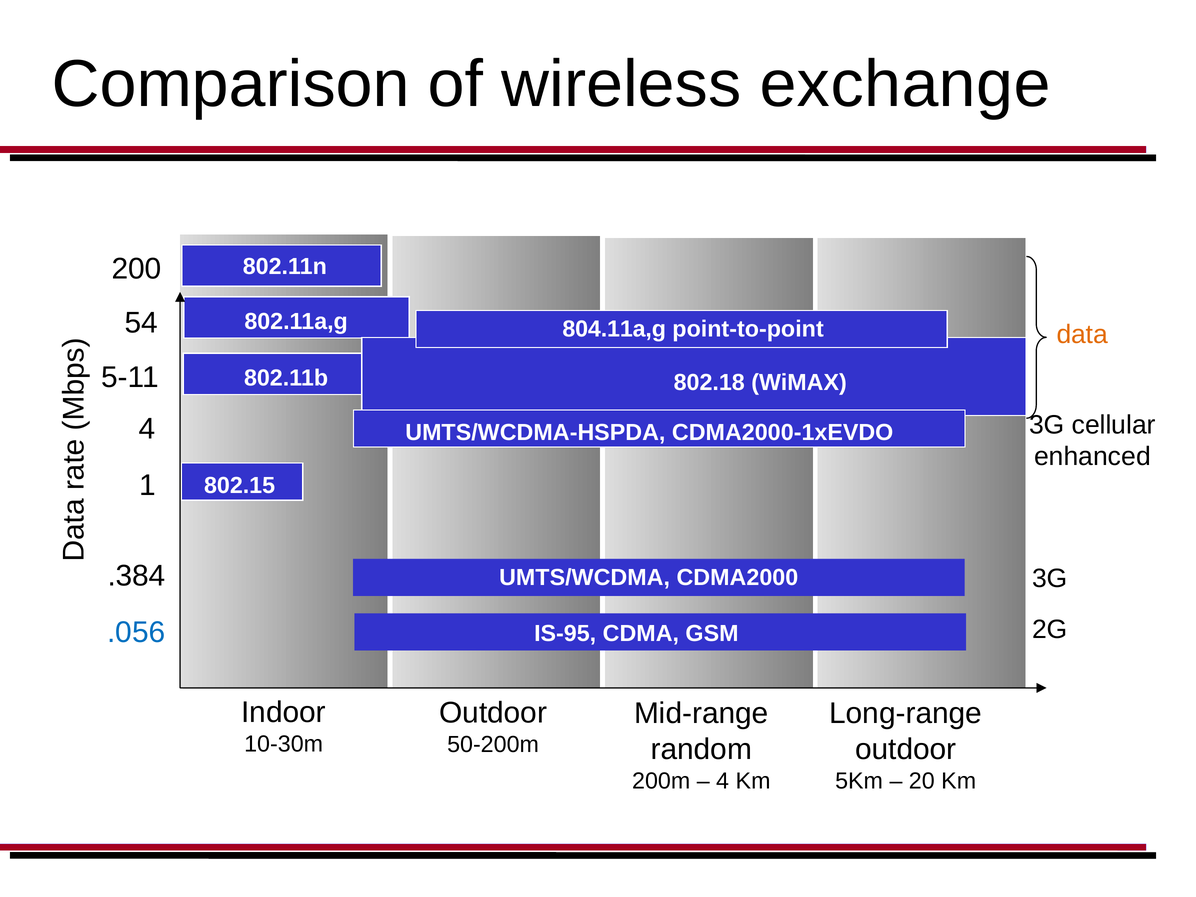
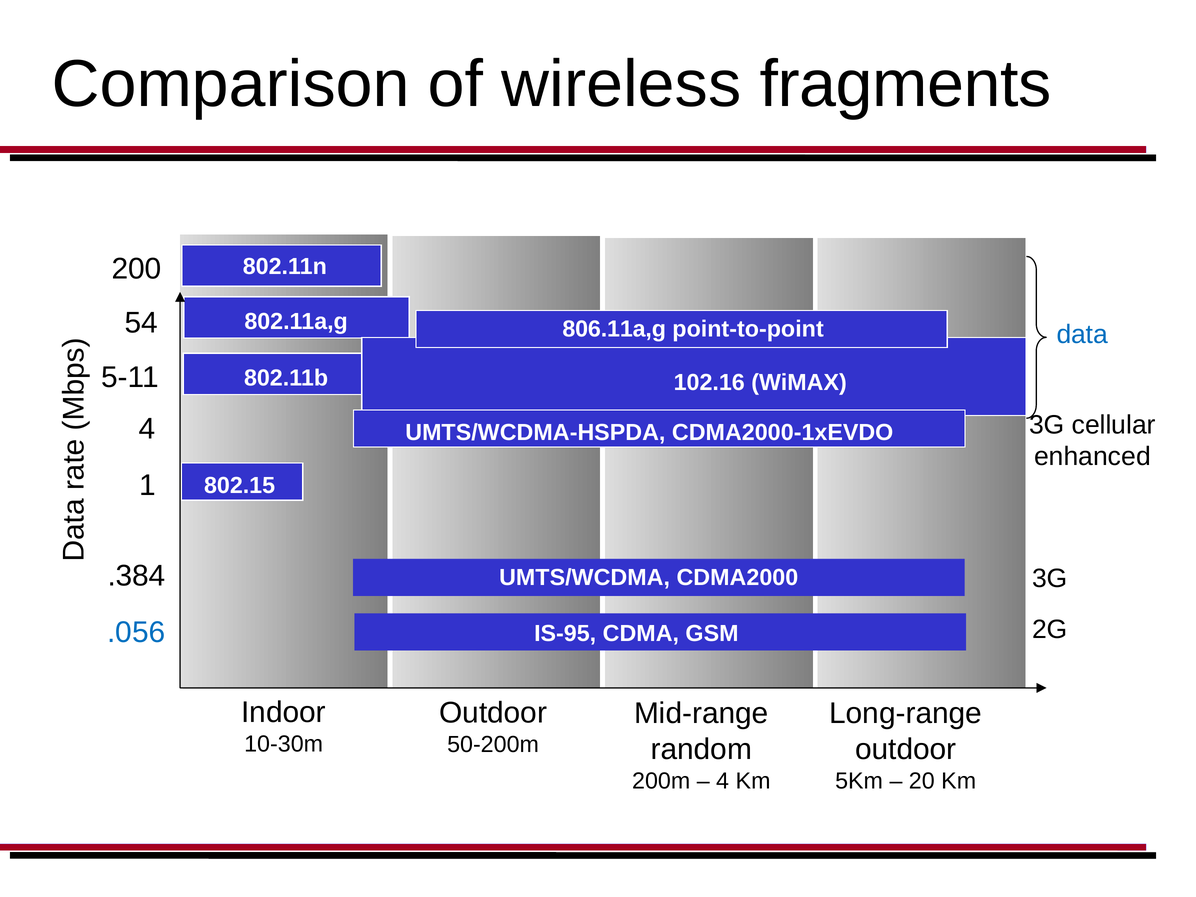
exchange: exchange -> fragments (905, 84)
804.11a,g: 804.11a,g -> 806.11a,g (614, 329)
data colour: orange -> blue (1082, 335)
802.18: 802.18 -> 102.16 (709, 382)
